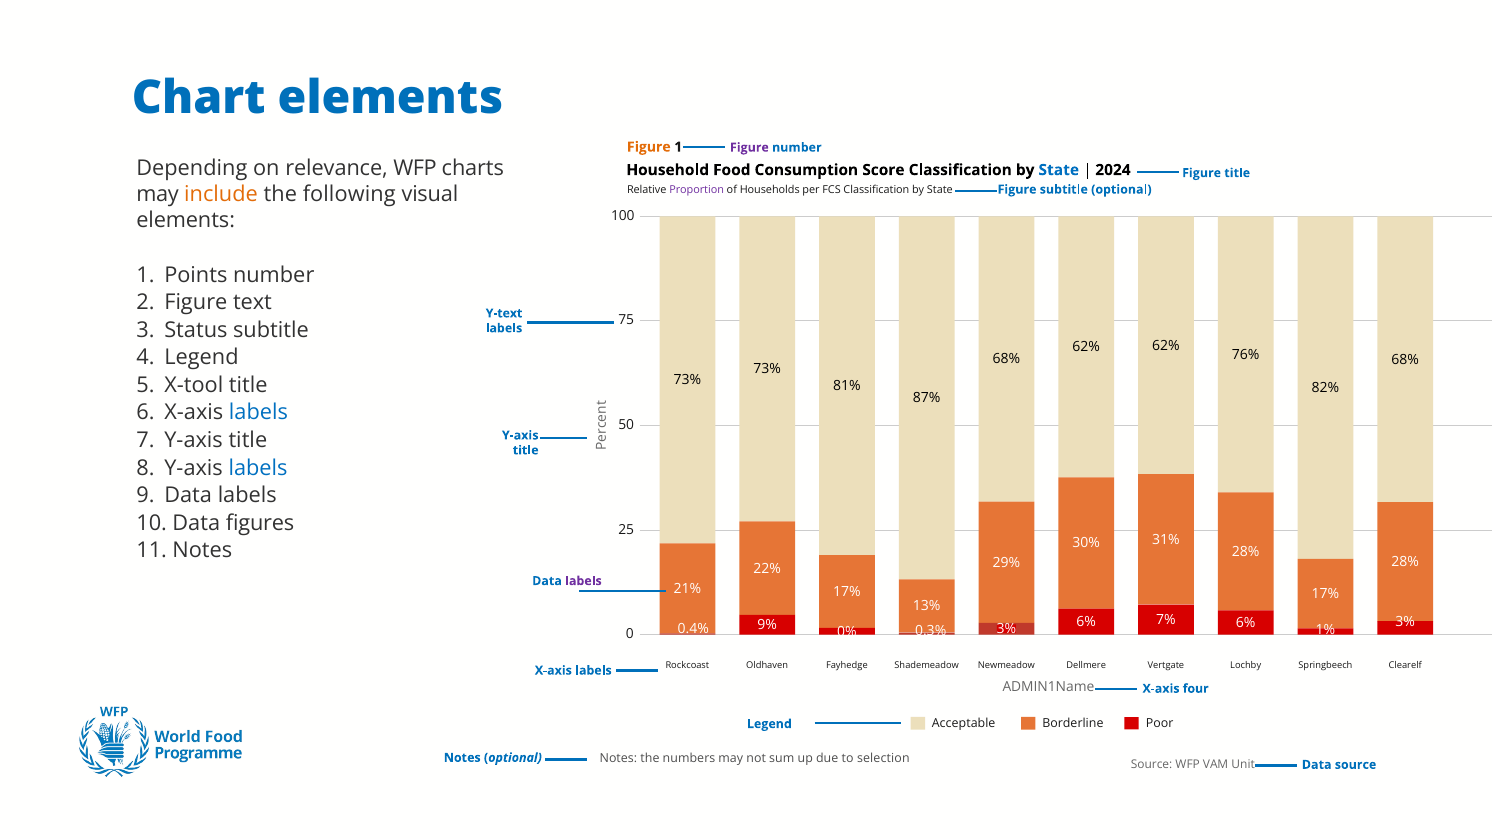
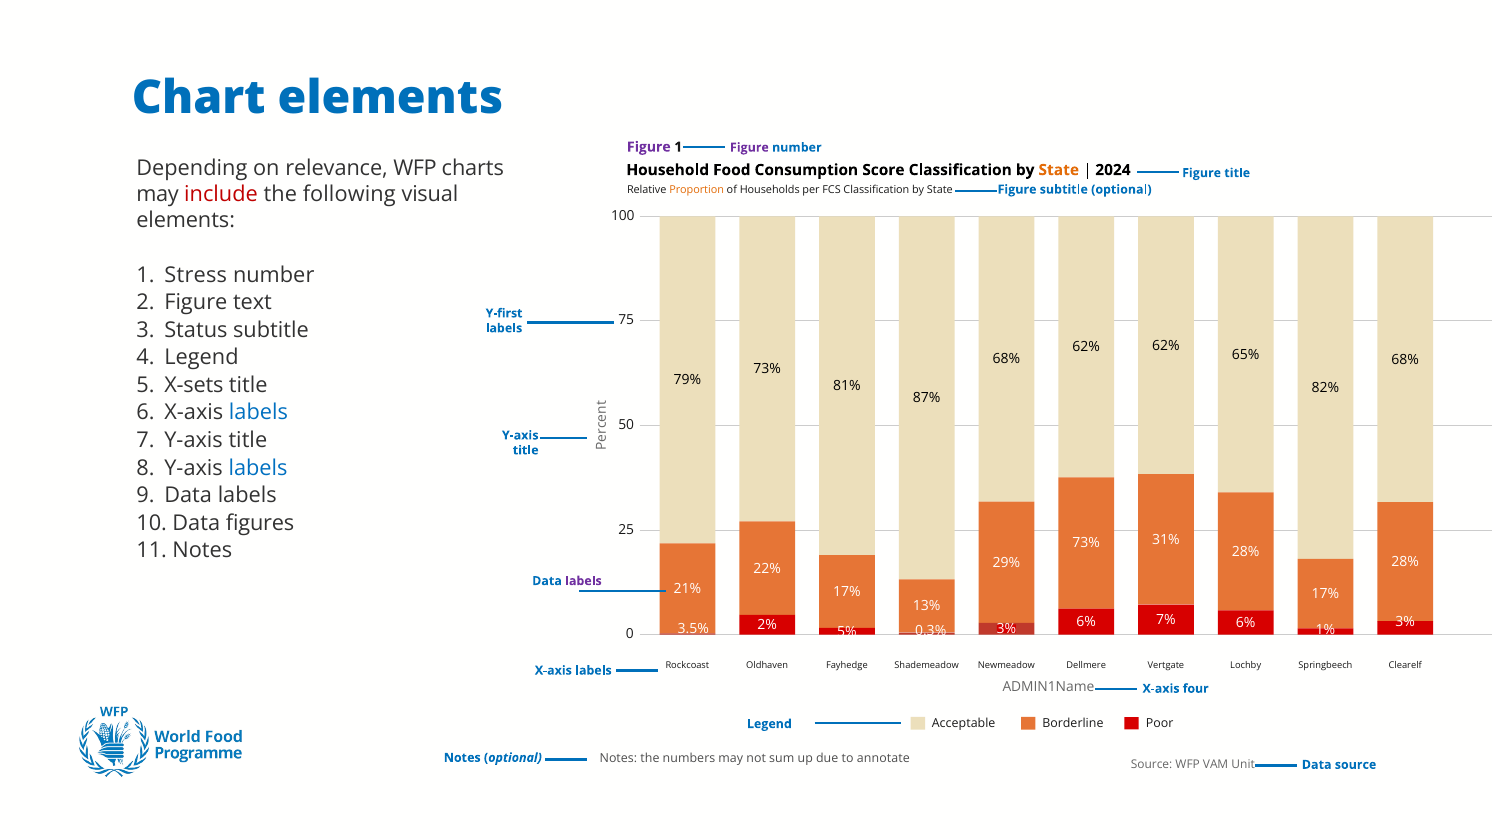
Figure colour: orange -> purple (649, 147)
State colour: blue -> orange (1059, 170)
Proportion colour: purple -> orange (697, 190)
include colour: orange -> red (221, 194)
Points: Points -> Stress (196, 275)
Y-text: Y-text -> Y-first (504, 313)
76%: 76% -> 65% (1246, 355)
73%: 73% -> 79% (687, 380)
X-tool: X-tool -> X-sets (194, 385)
30%: 30% -> 73% (1086, 543)
9%: 9% -> 2% (767, 625)
0.4%: 0.4% -> 3.5% (693, 629)
0%: 0% -> 5% (847, 632)
selection: selection -> annotate (883, 759)
